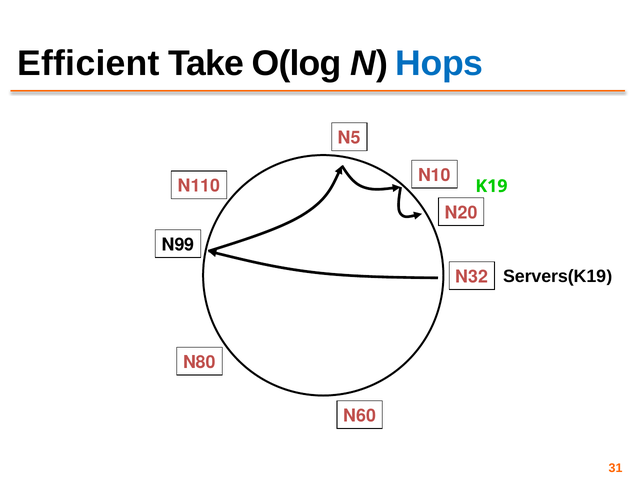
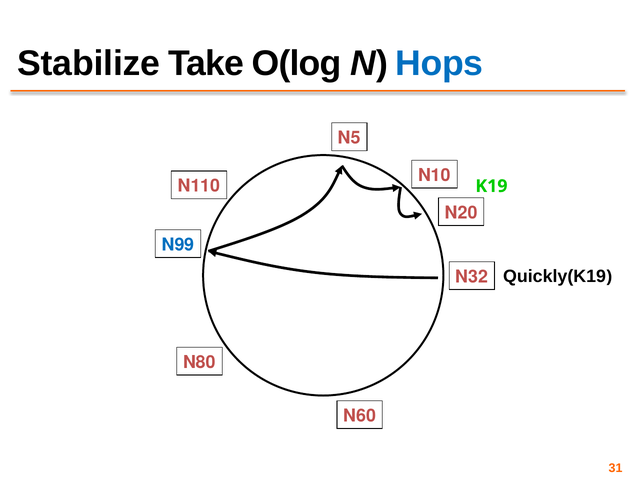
Efficient: Efficient -> Stabilize (89, 64)
N99 colour: black -> blue (178, 245)
Servers(K19: Servers(K19 -> Quickly(K19 (555, 276)
